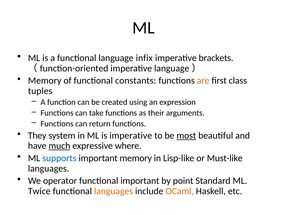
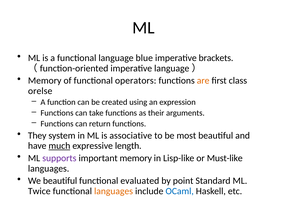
infix: infix -> blue (144, 58)
constants: constants -> operators (136, 81)
tuples: tuples -> orelse (40, 91)
is imperative: imperative -> associative (131, 136)
most underline: present -> none (186, 136)
where: where -> length (128, 146)
supports colour: blue -> purple (59, 158)
We operator: operator -> beautiful (60, 181)
functional important: important -> evaluated (140, 181)
OCaml colour: orange -> blue (180, 191)
